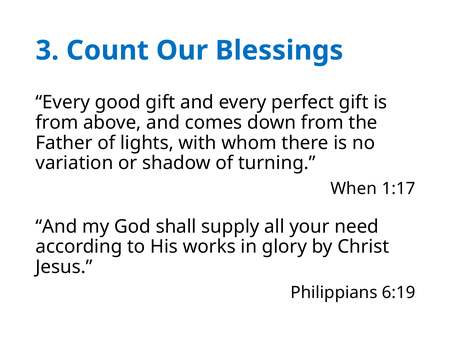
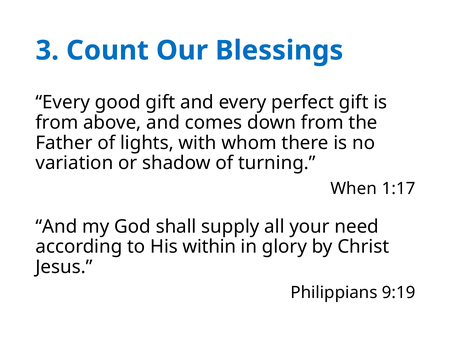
works: works -> within (209, 247)
6:19: 6:19 -> 9:19 (399, 293)
